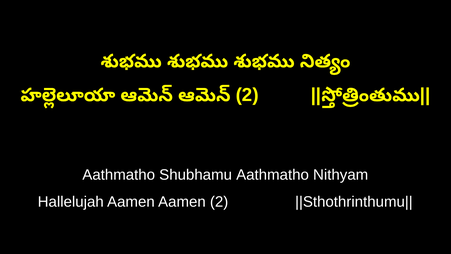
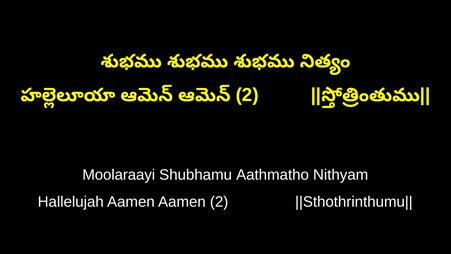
Aathmatho: Aathmatho -> Moolaraayi (119, 175)
